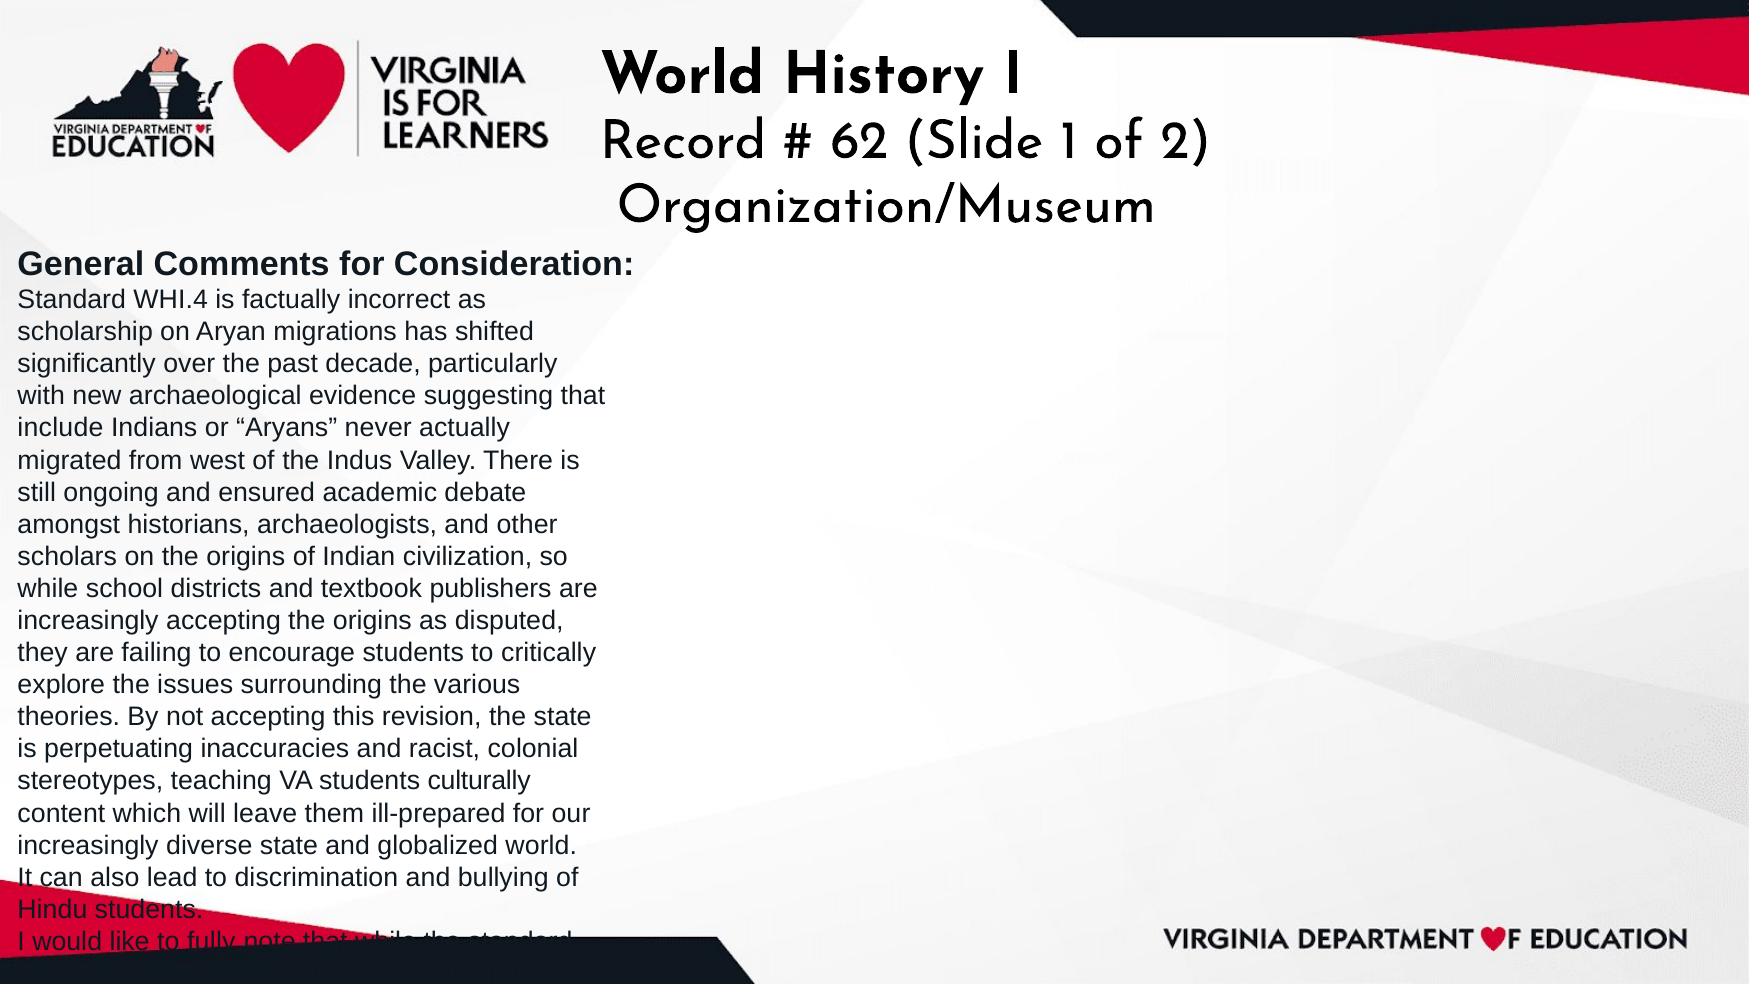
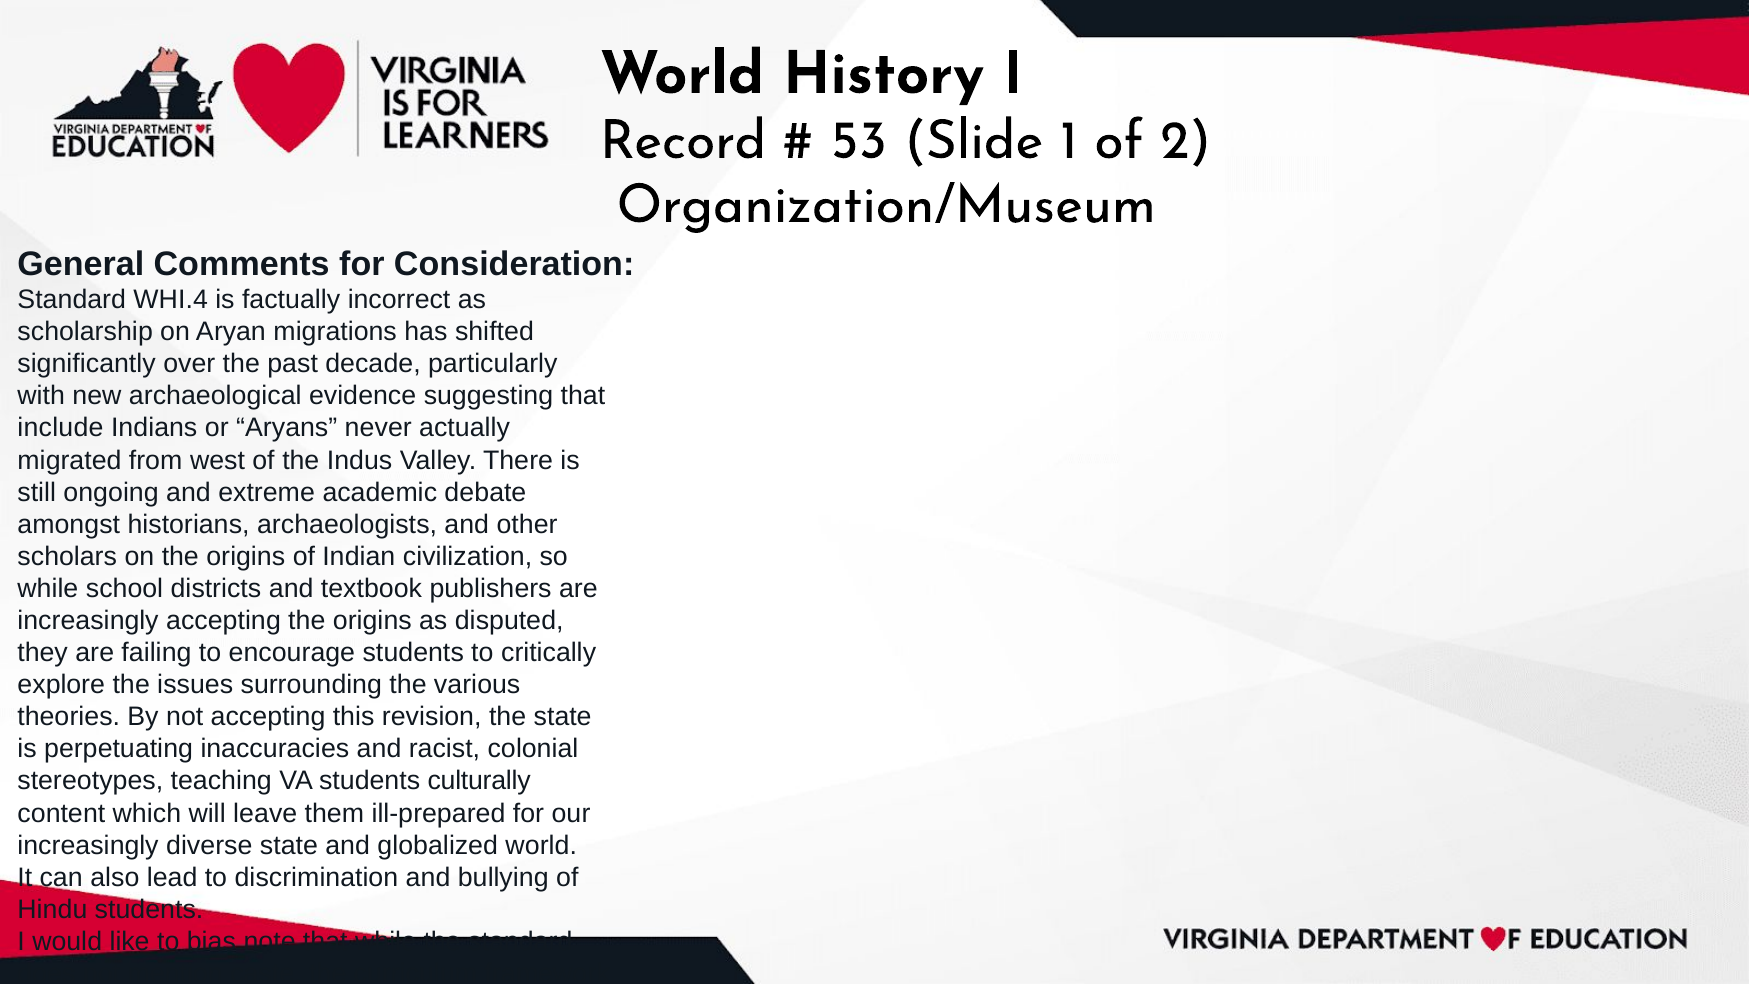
62: 62 -> 53 (859, 140)
ensured: ensured -> extreme (267, 492)
to fully: fully -> bias (211, 941)
